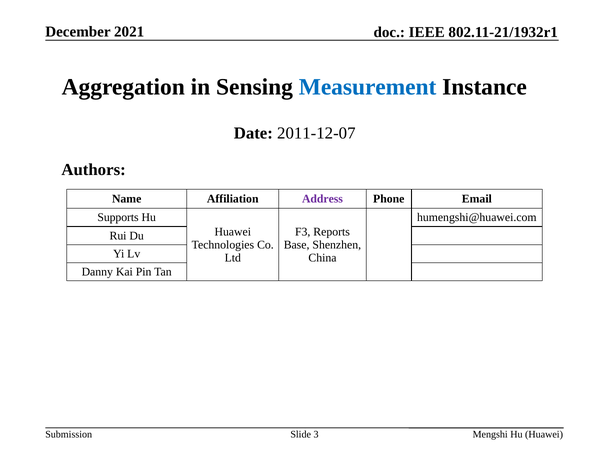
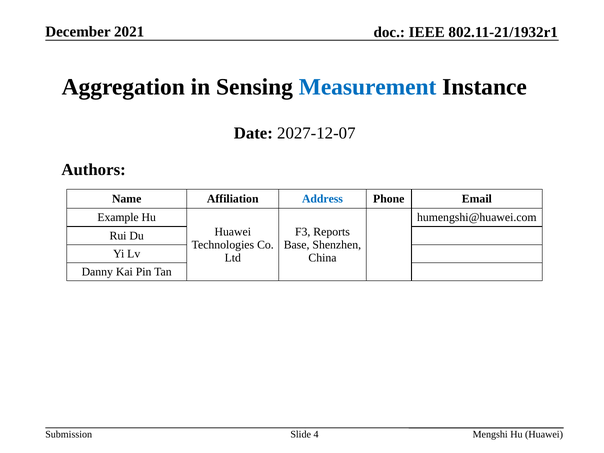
2011-12-07: 2011-12-07 -> 2027-12-07 (316, 133)
Address colour: purple -> blue (322, 199)
Supports: Supports -> Example (118, 218)
3: 3 -> 4 (316, 434)
